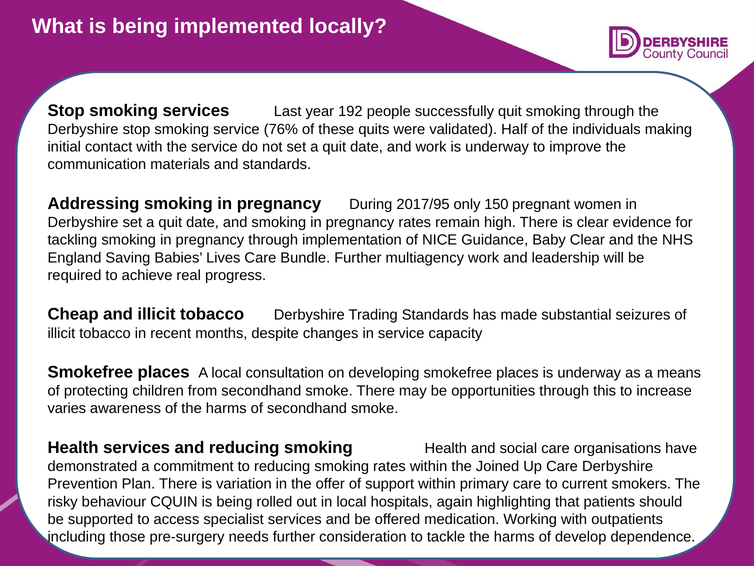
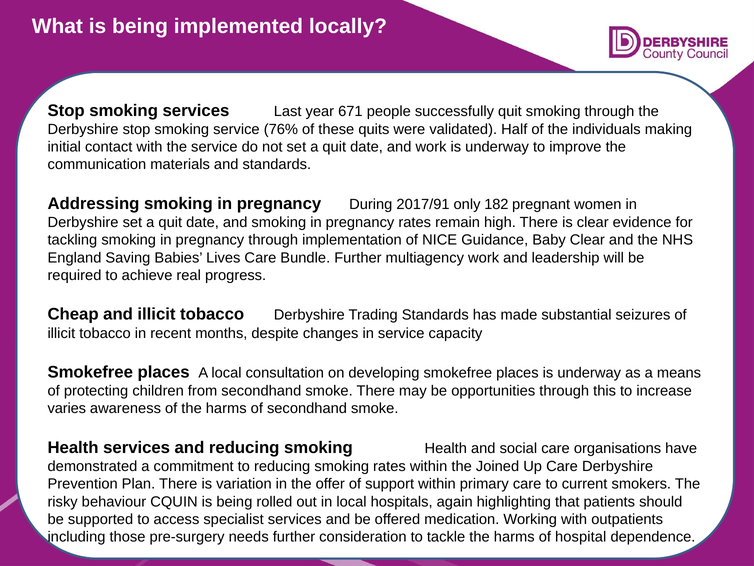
192: 192 -> 671 (350, 111)
2017/95: 2017/95 -> 2017/91 (423, 204)
150: 150 -> 182 (496, 204)
develop: develop -> hospital (581, 536)
